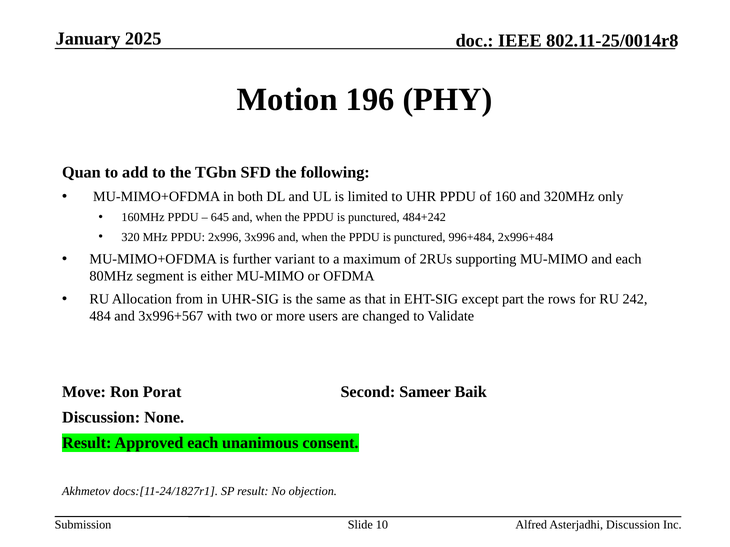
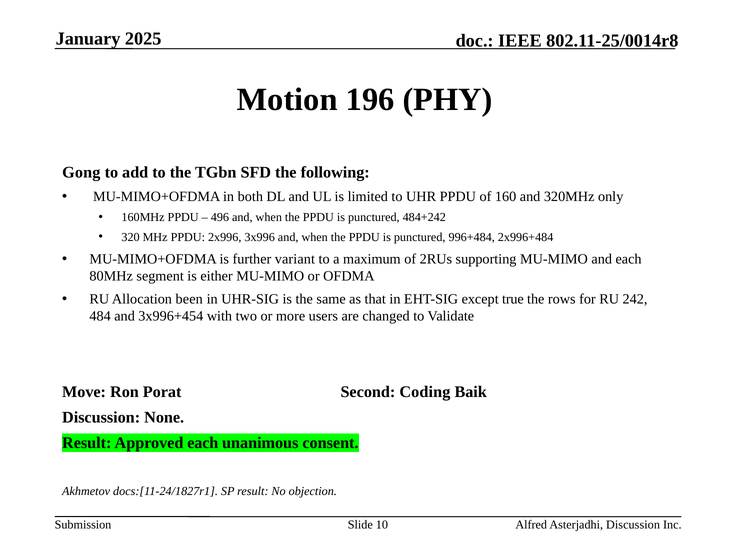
Quan: Quan -> Gong (81, 173)
645: 645 -> 496 (220, 218)
from: from -> been (189, 300)
part: part -> true (513, 300)
3x996+567: 3x996+567 -> 3x996+454 (171, 317)
Sameer: Sameer -> Coding (425, 392)
